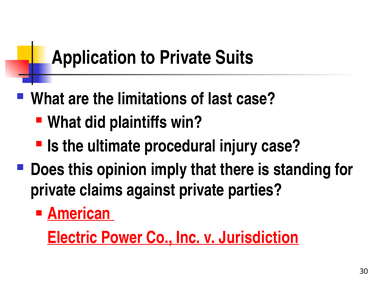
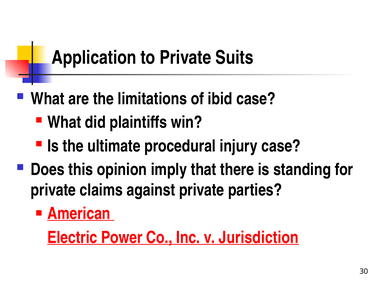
last: last -> ibid (220, 99)
